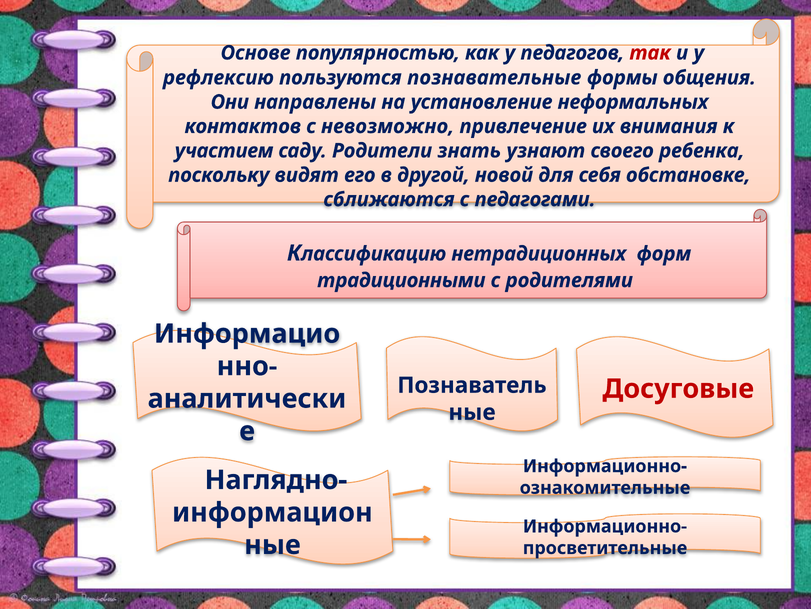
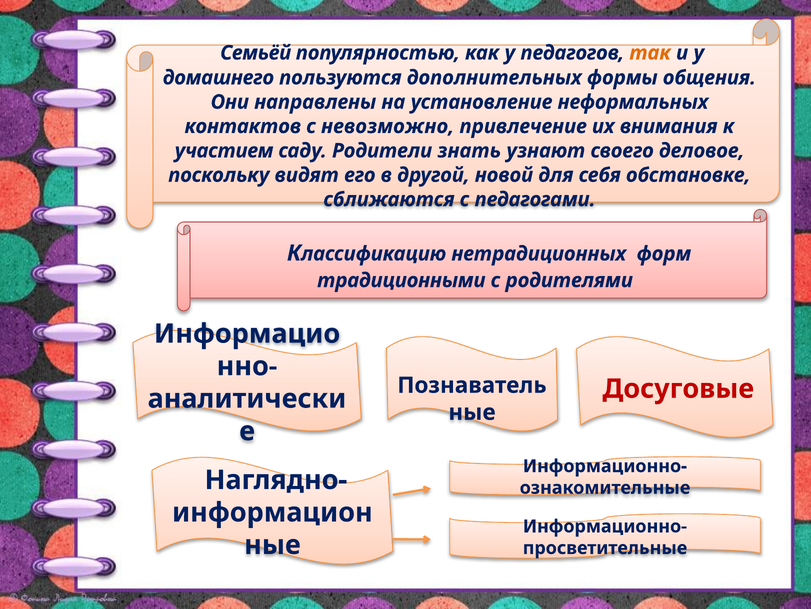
Основе: Основе -> Семьёй (256, 53)
так colour: red -> orange (650, 53)
рефлексию: рефлексию -> домашнего (218, 78)
познавательные: познавательные -> дополнительных (494, 78)
ребенка: ребенка -> деловое (702, 151)
